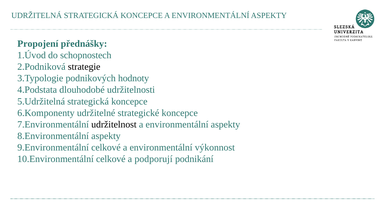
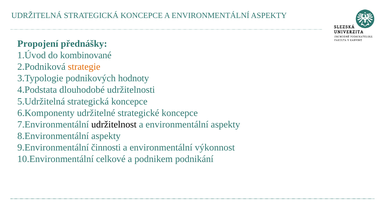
schopnostech: schopnostech -> kombinované (86, 55)
strategie colour: black -> orange (84, 67)
celkové: celkové -> činnosti (106, 147)
podporují: podporují -> podnikem (154, 159)
